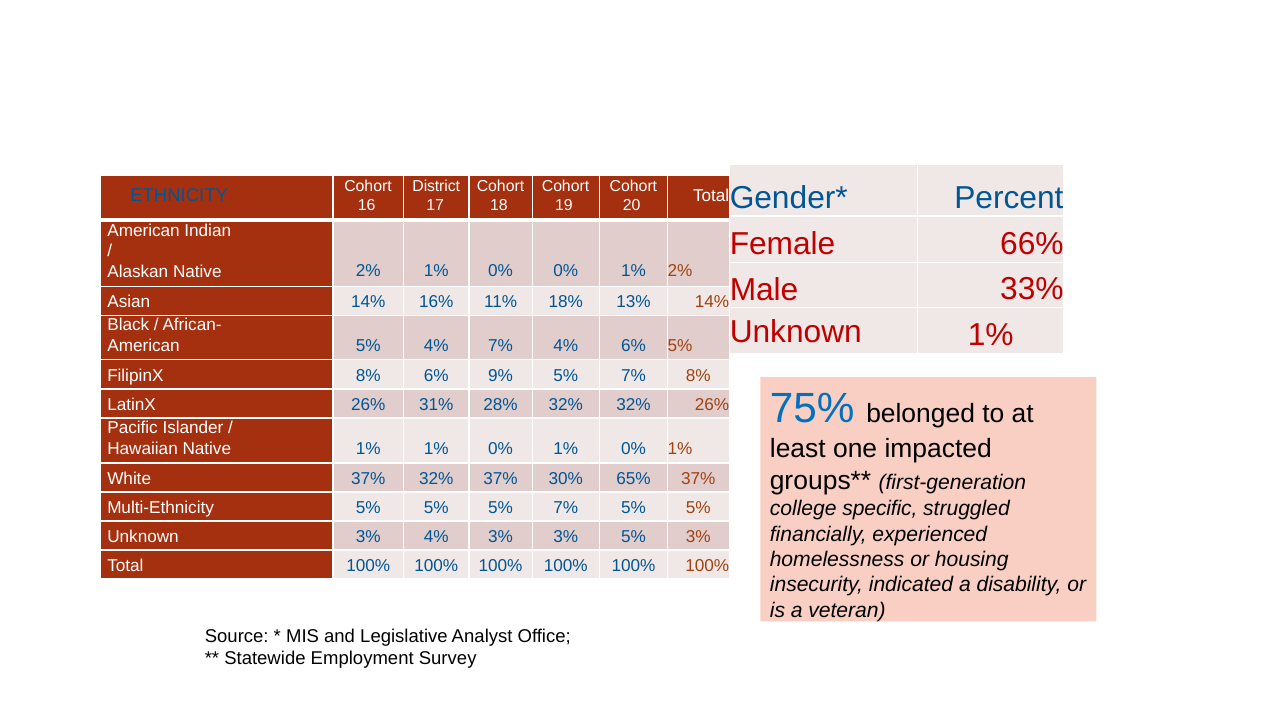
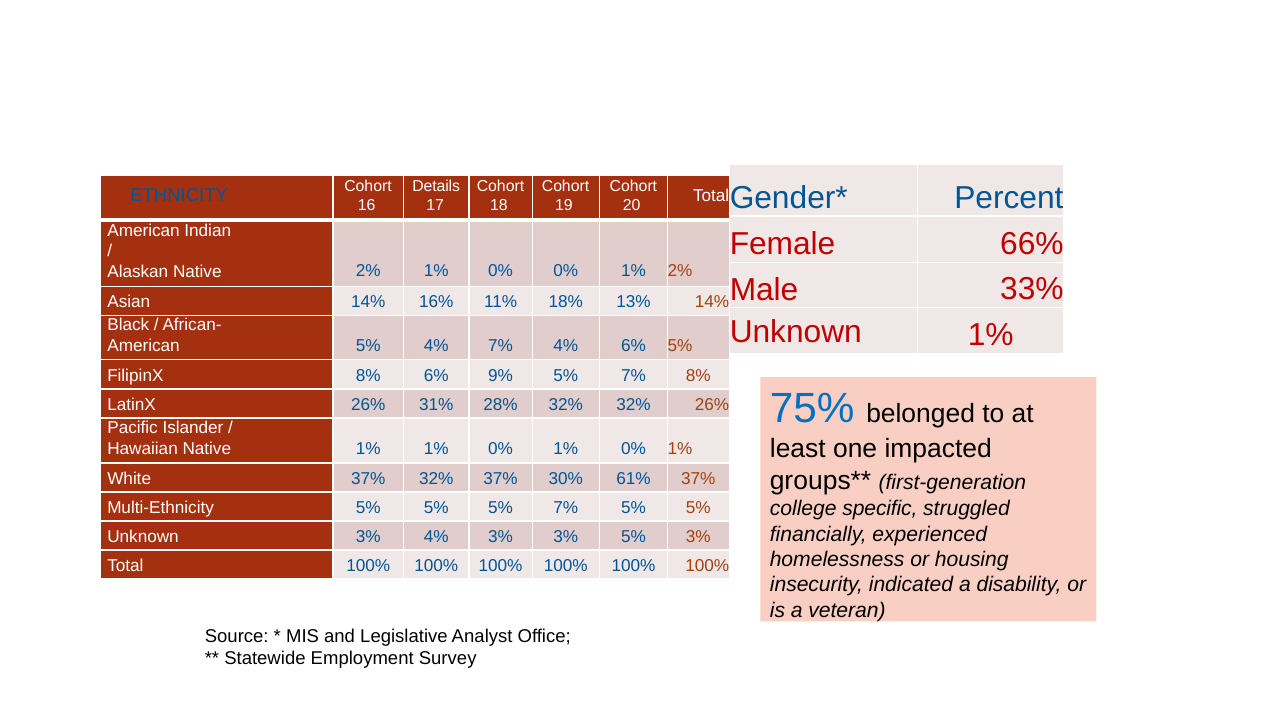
District: District -> Details (436, 186)
65%: 65% -> 61% (634, 479)
